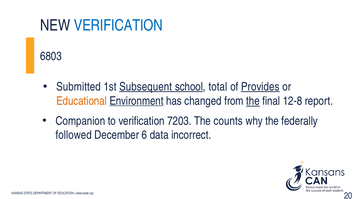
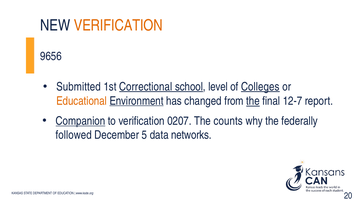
VERIFICATION colour: blue -> orange (118, 25)
6803: 6803 -> 9656 (51, 56)
Subsequent: Subsequent -> Correctional (146, 87)
total: total -> level (218, 87)
Provides: Provides -> Colleges (260, 87)
12-8: 12-8 -> 12-7 (292, 101)
Companion underline: none -> present (80, 121)
7203: 7203 -> 0207 (179, 121)
6: 6 -> 5 (144, 135)
incorrect: incorrect -> networks (191, 135)
